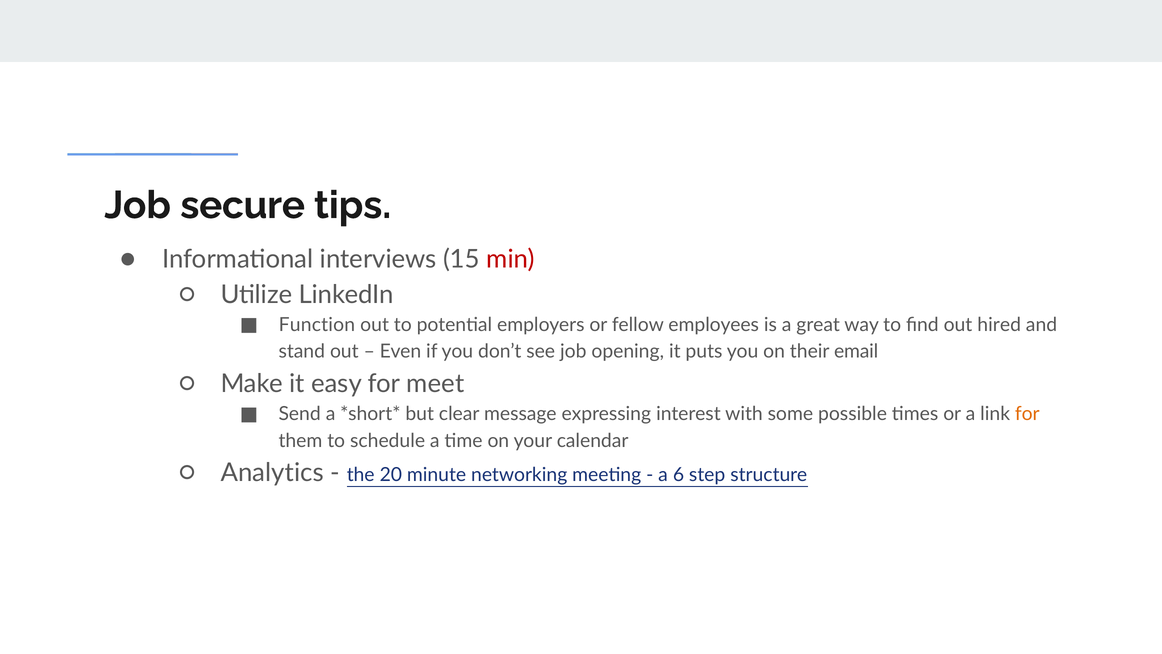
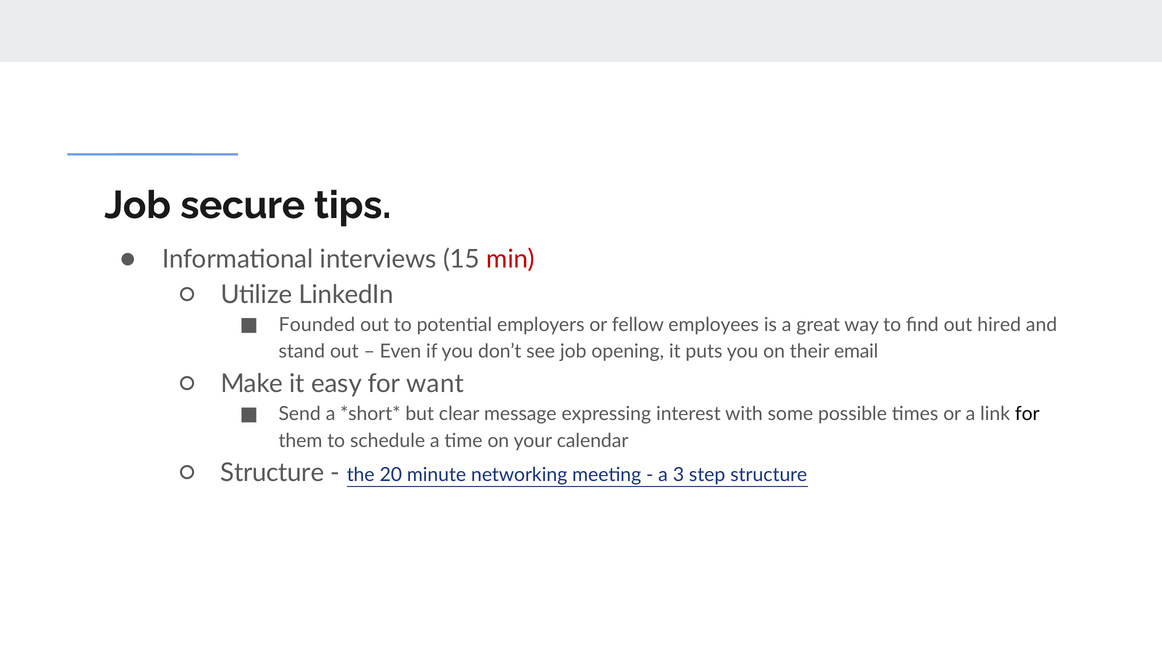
Function: Function -> Founded (317, 325)
meet: meet -> want (435, 384)
for colour: orange -> black (1027, 414)
Analytics: Analytics -> Structure (272, 473)
6: 6 -> 3 (679, 475)
